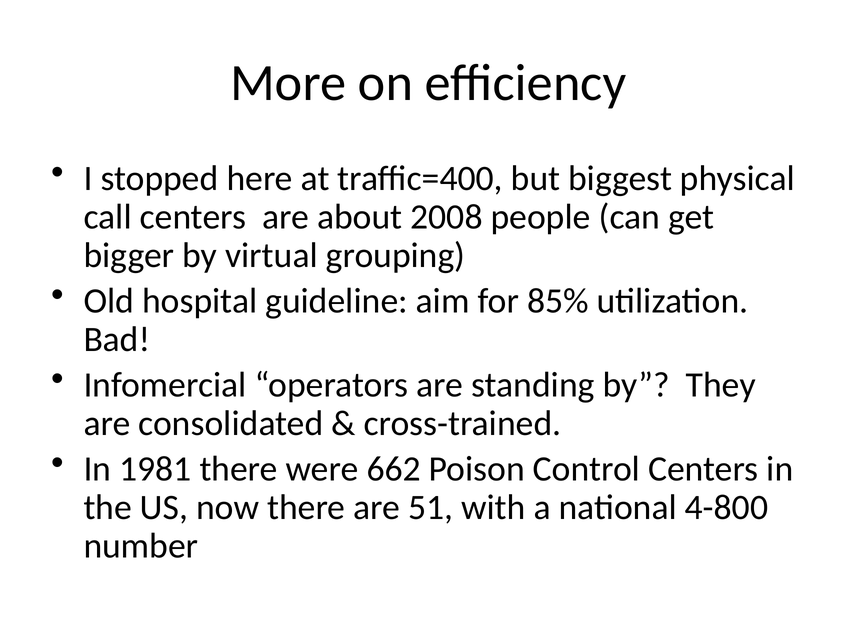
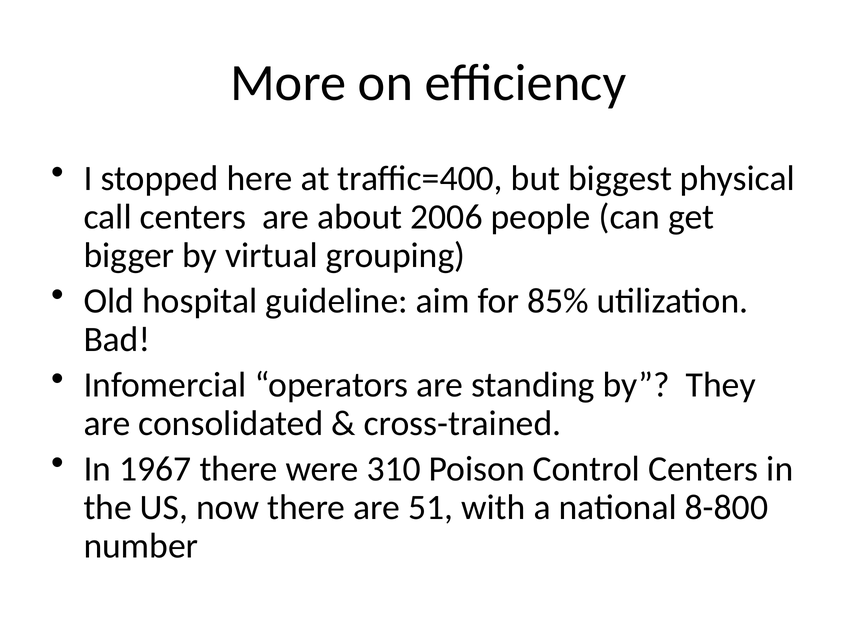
2008: 2008 -> 2006 (446, 217)
1981: 1981 -> 1967 (155, 469)
662: 662 -> 310 (394, 469)
4-800: 4-800 -> 8-800 (727, 507)
